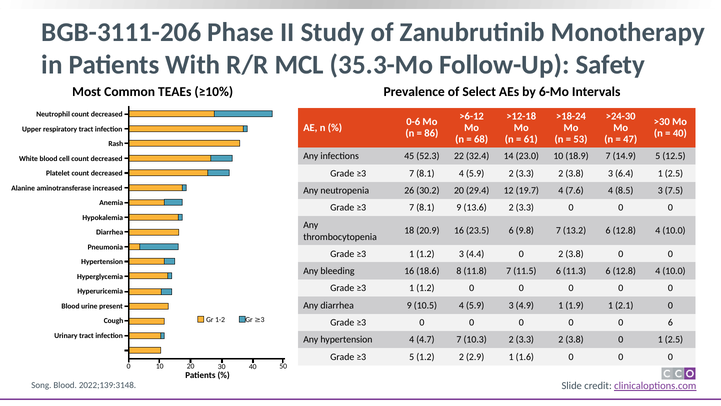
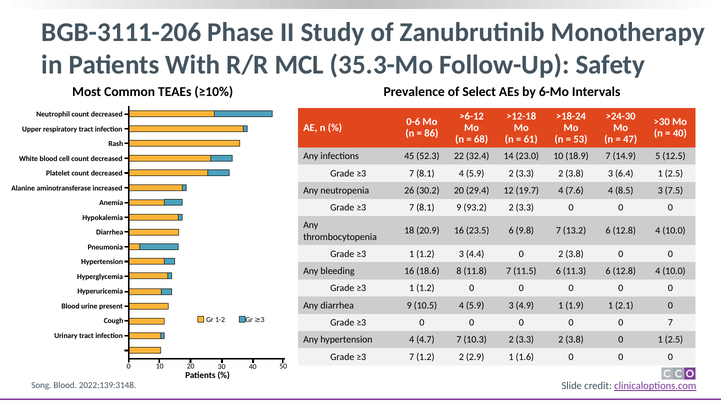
13.6: 13.6 -> 93.2 (475, 207)
0 6: 6 -> 7 (670, 322)
5: 5 -> 7 (412, 356)
